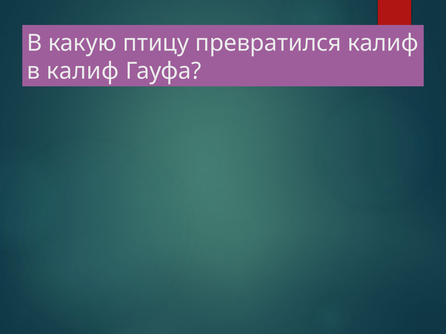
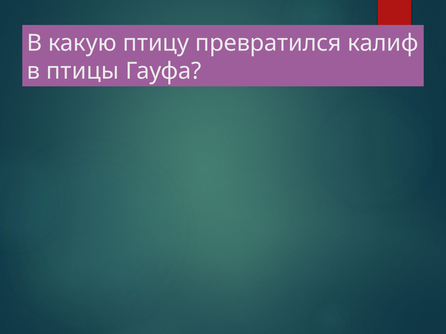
в калиф: калиф -> птицы (83, 71)
